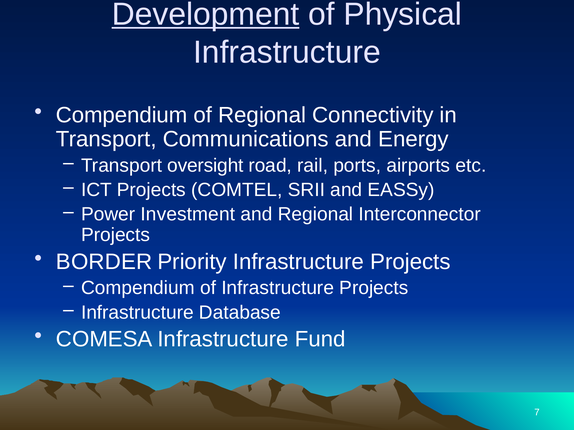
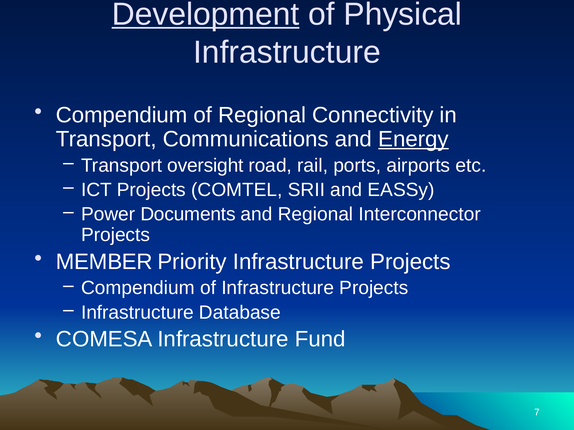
Energy underline: none -> present (413, 139)
Investment: Investment -> Documents (188, 215)
BORDER: BORDER -> MEMBER (104, 262)
